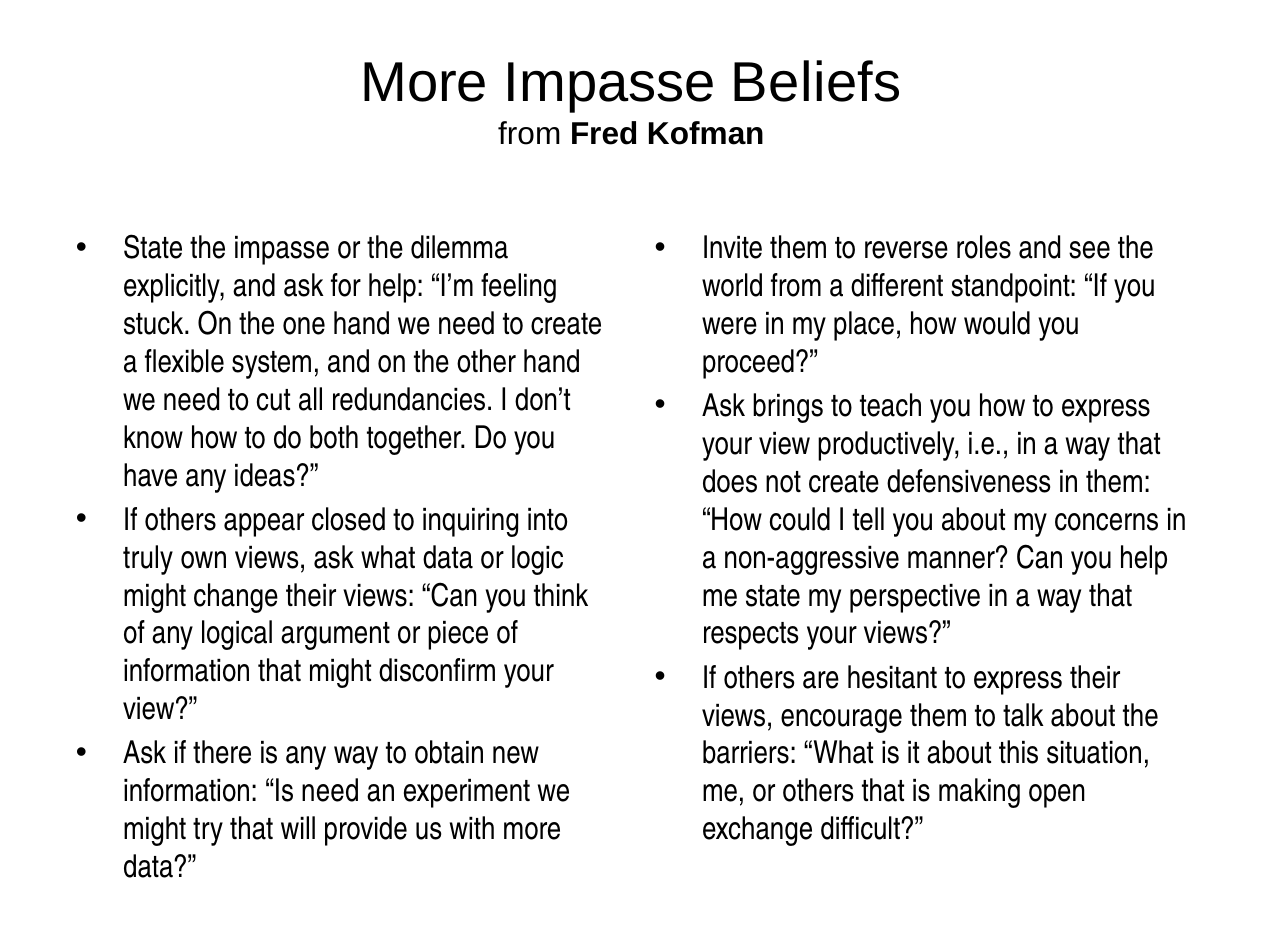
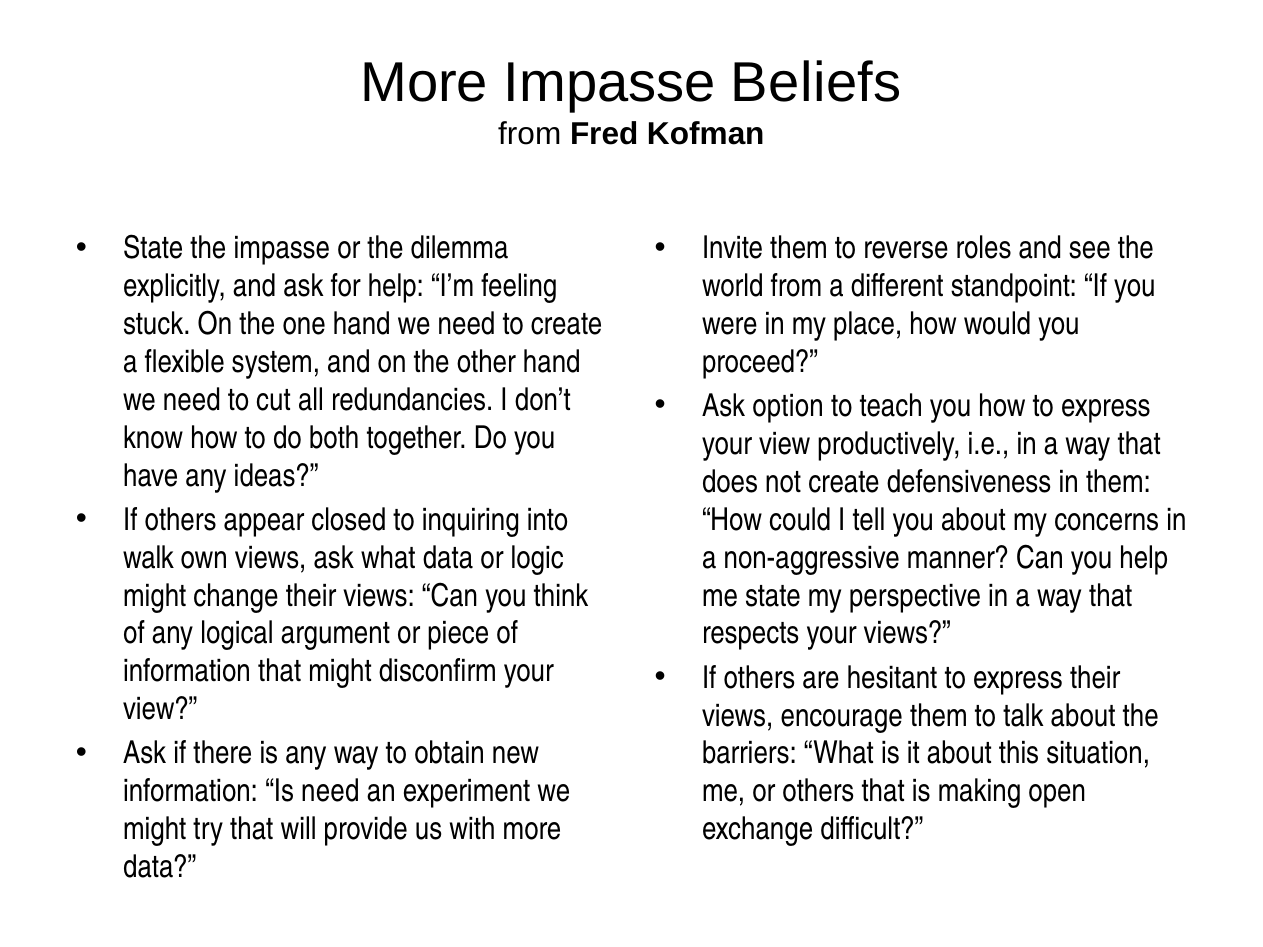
brings: brings -> option (788, 406)
truly: truly -> walk (148, 558)
